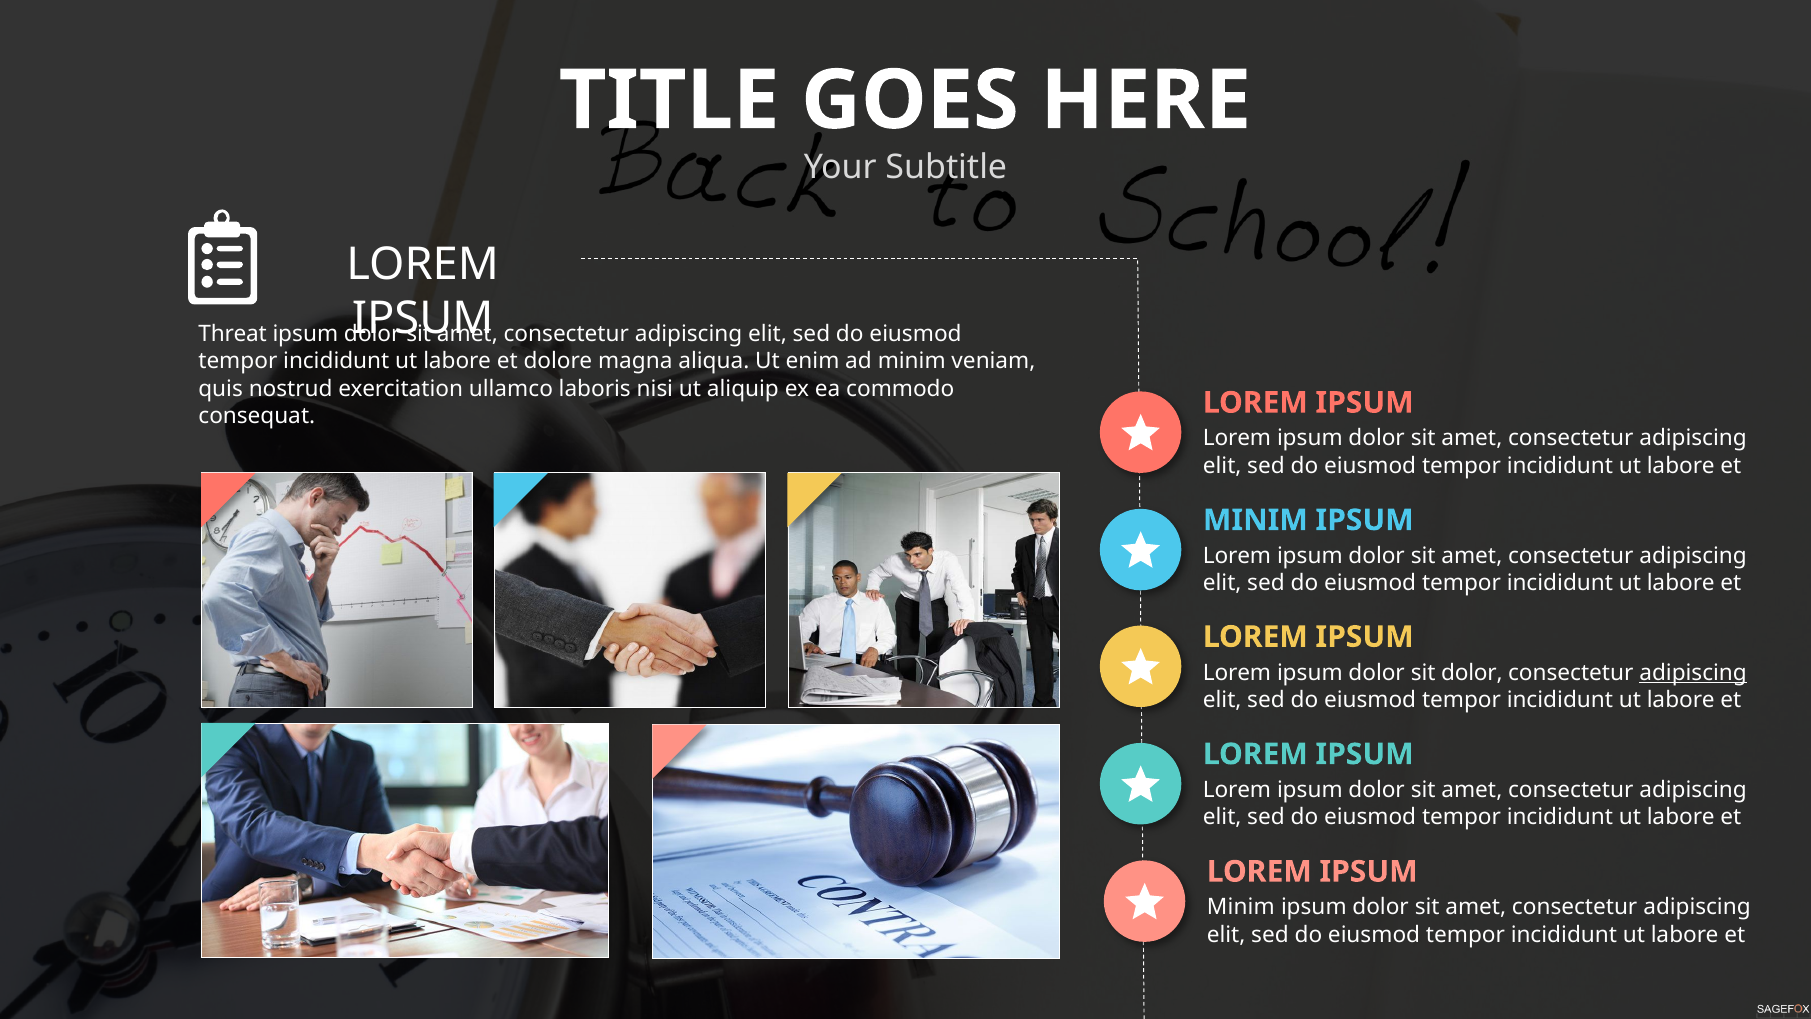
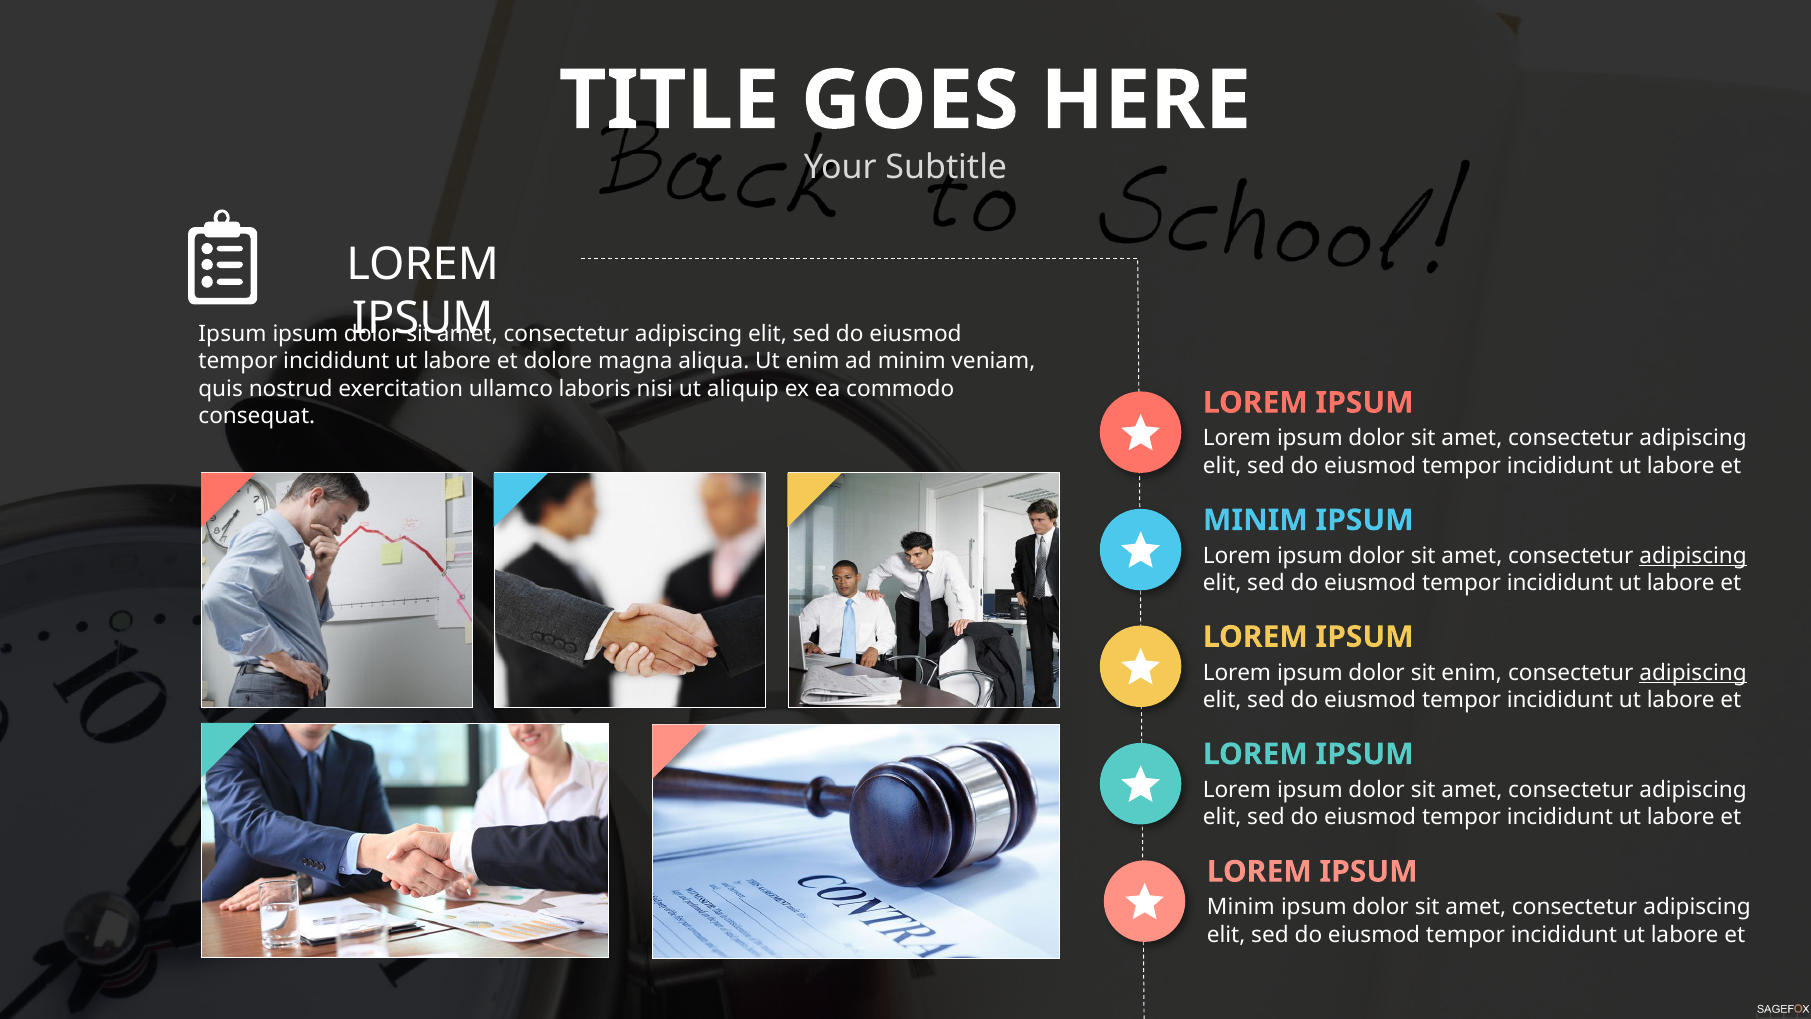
Threat: Threat -> Ipsum (232, 334)
adipiscing underline: none -> present (1693, 556)
sit dolor: dolor -> enim (1472, 672)
